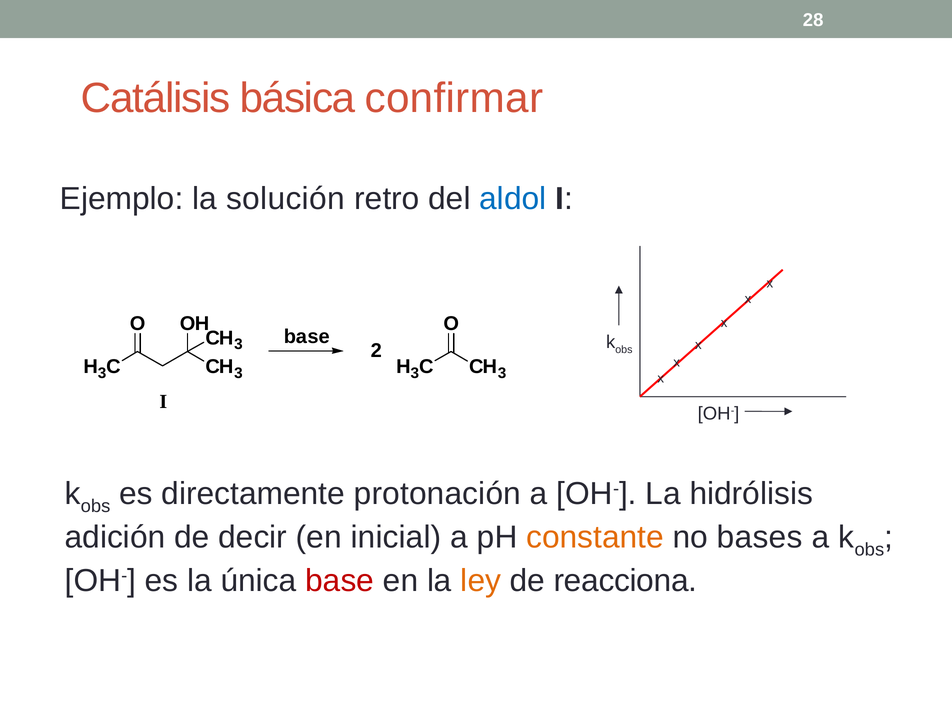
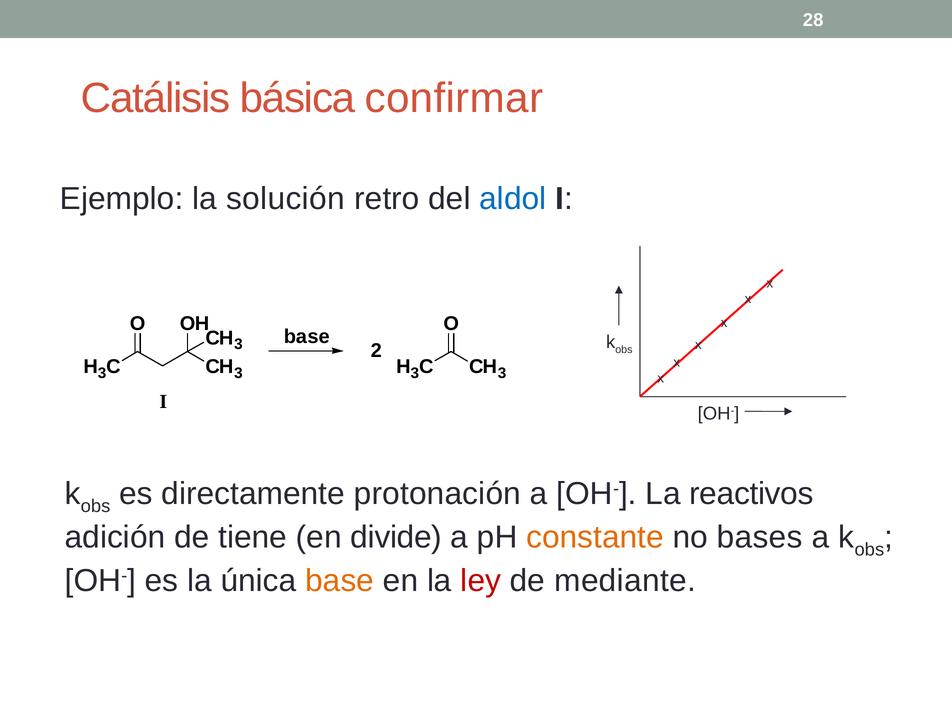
hidrólisis: hidrólisis -> reactivos (751, 494)
decir: decir -> tiene (253, 537)
inicial: inicial -> divide (396, 537)
base colour: red -> orange (340, 581)
ley colour: orange -> red (481, 581)
reacciona: reacciona -> mediante (625, 581)
